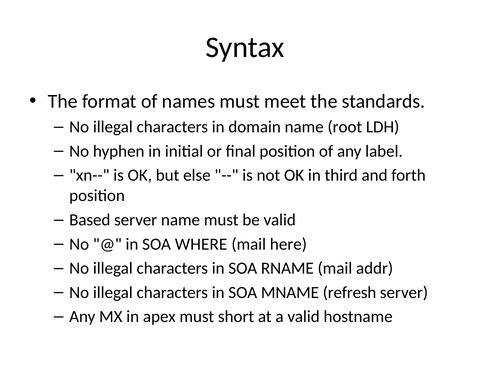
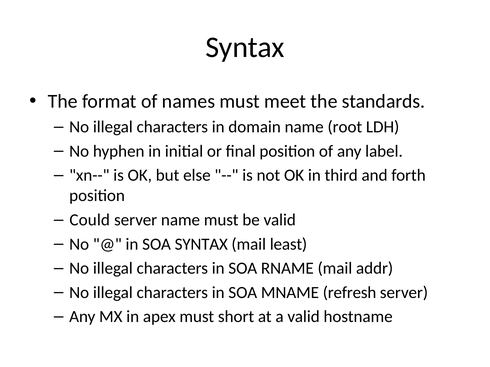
Based: Based -> Could (90, 220)
SOA WHERE: WHERE -> SYNTAX (201, 244)
here: here -> least (289, 244)
